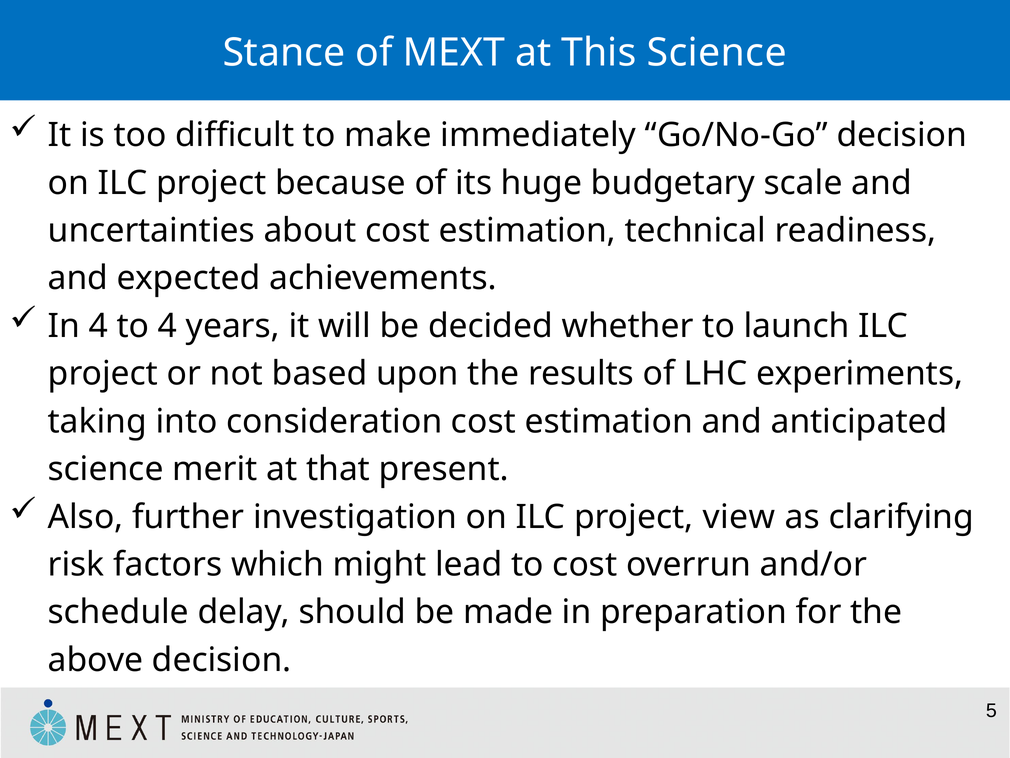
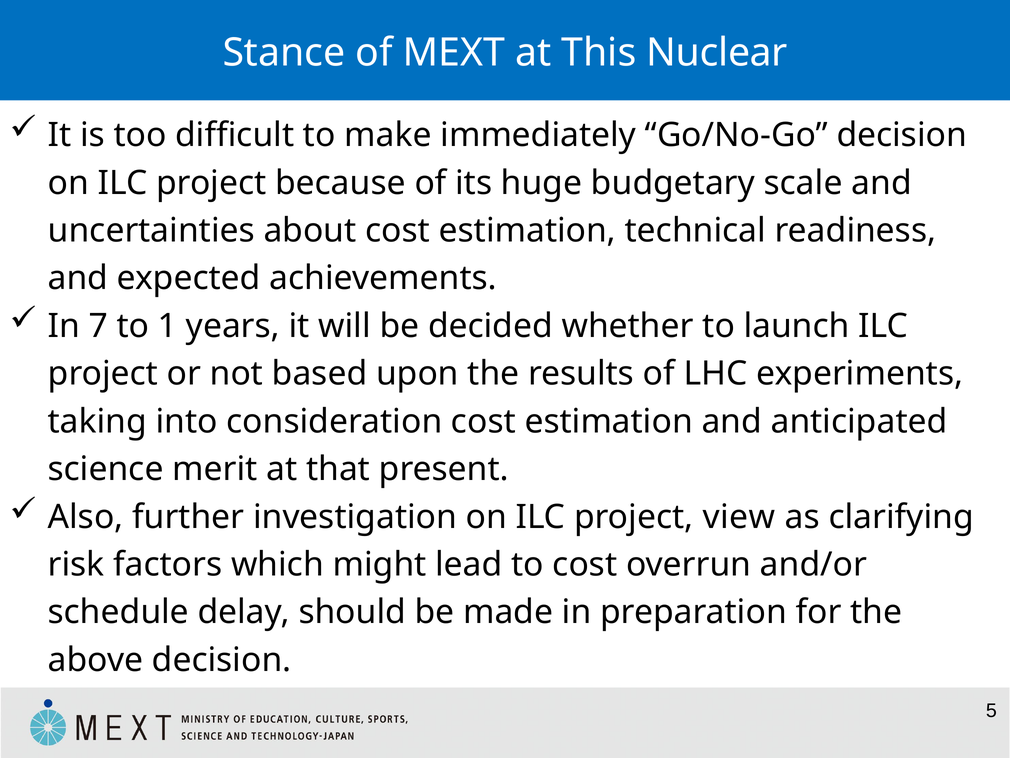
This Science: Science -> Nuclear (717, 53)
In 4: 4 -> 7 (98, 326)
to 4: 4 -> 1 (168, 326)
